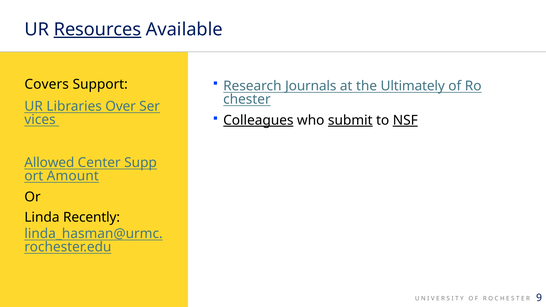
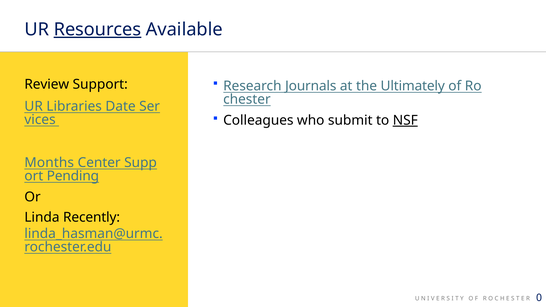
Covers: Covers -> Review (47, 84)
Over: Over -> Date (121, 106)
Colleagues underline: present -> none (258, 120)
submit underline: present -> none (350, 120)
Allowed: Allowed -> Months (49, 163)
Amount: Amount -> Pending (73, 176)
9: 9 -> 0 (539, 298)
